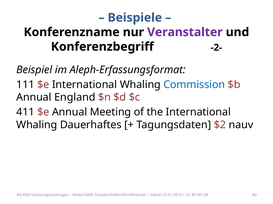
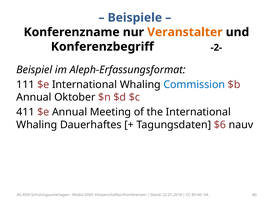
Veranstalter colour: purple -> orange (185, 32)
England: England -> Oktober (75, 98)
$2: $2 -> $6 (220, 125)
